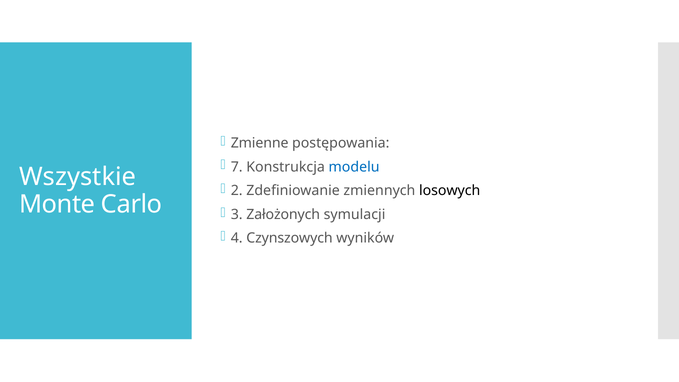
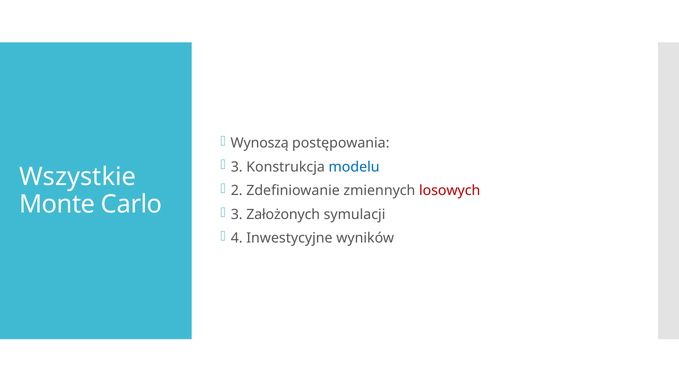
Zmienne: Zmienne -> Wynoszą (260, 143)
7: 7 -> 3 (237, 167)
losowych colour: black -> red (450, 191)
Czynszowych: Czynszowych -> Inwestycyjne (289, 238)
